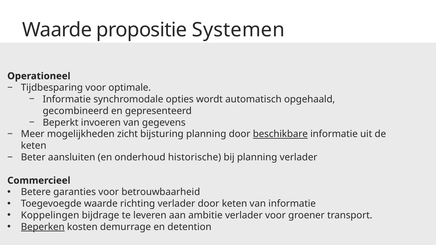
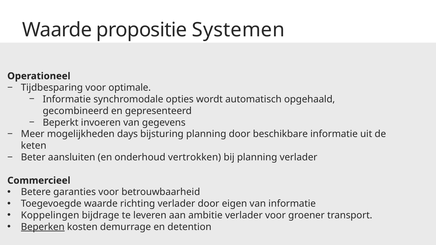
zicht: zicht -> days (127, 134)
beschikbare underline: present -> none (280, 134)
historische: historische -> vertrokken (195, 157)
door keten: keten -> eigen (234, 204)
